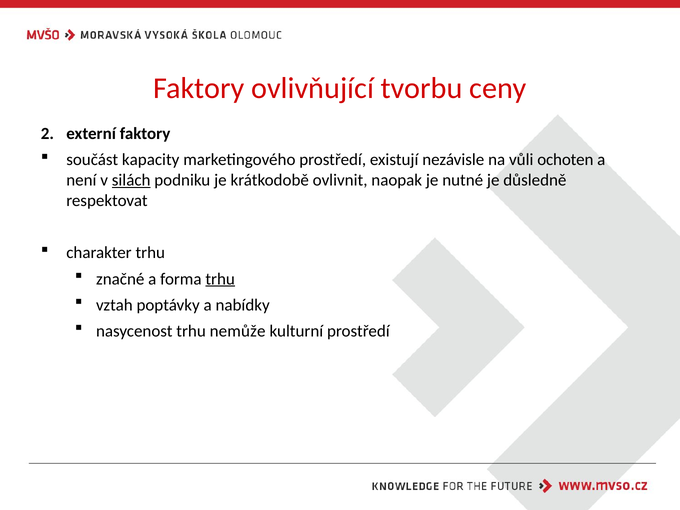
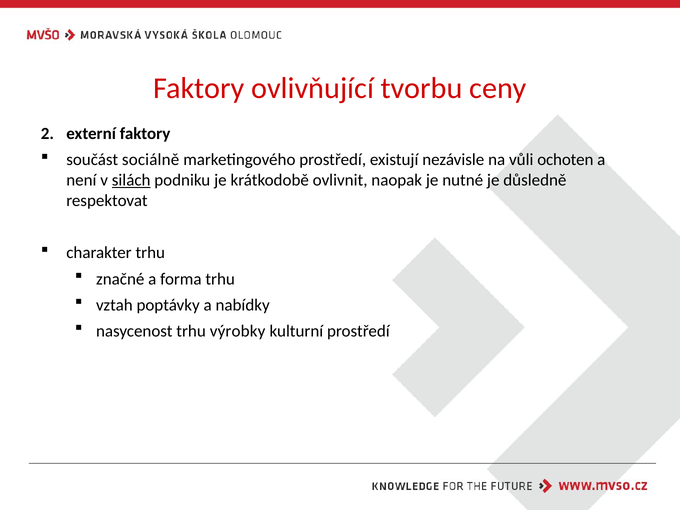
kapacity: kapacity -> sociálně (151, 160)
trhu underline: present -> none (220, 279)
nemůže: nemůže -> výrobky (238, 331)
